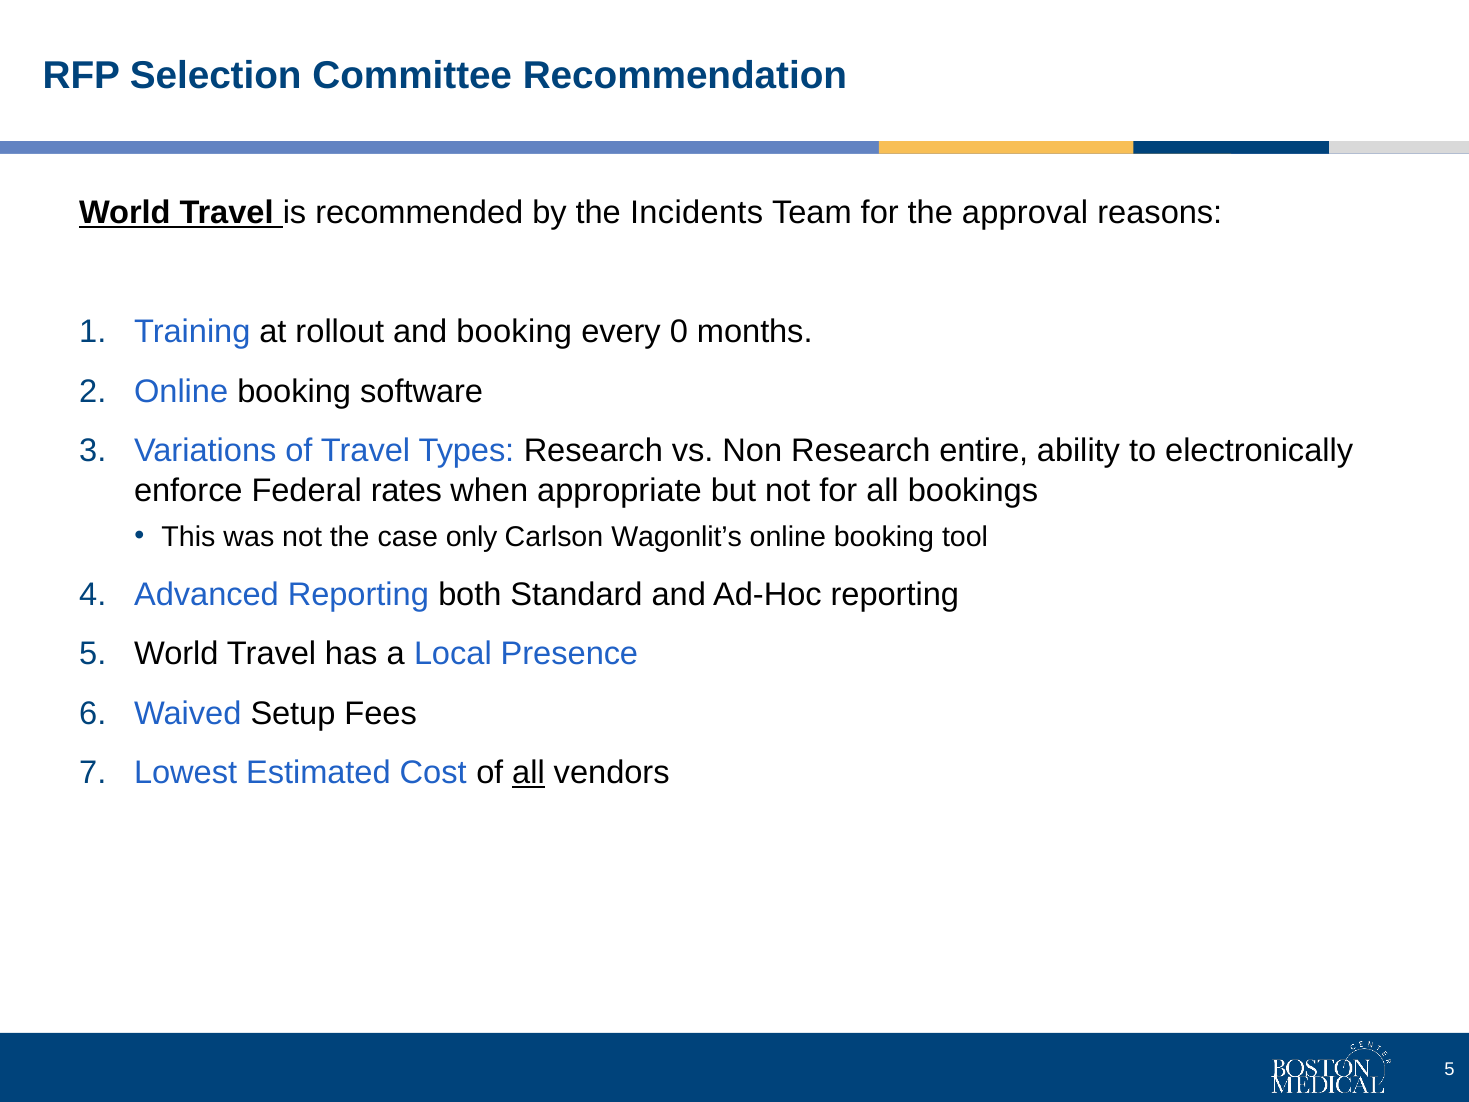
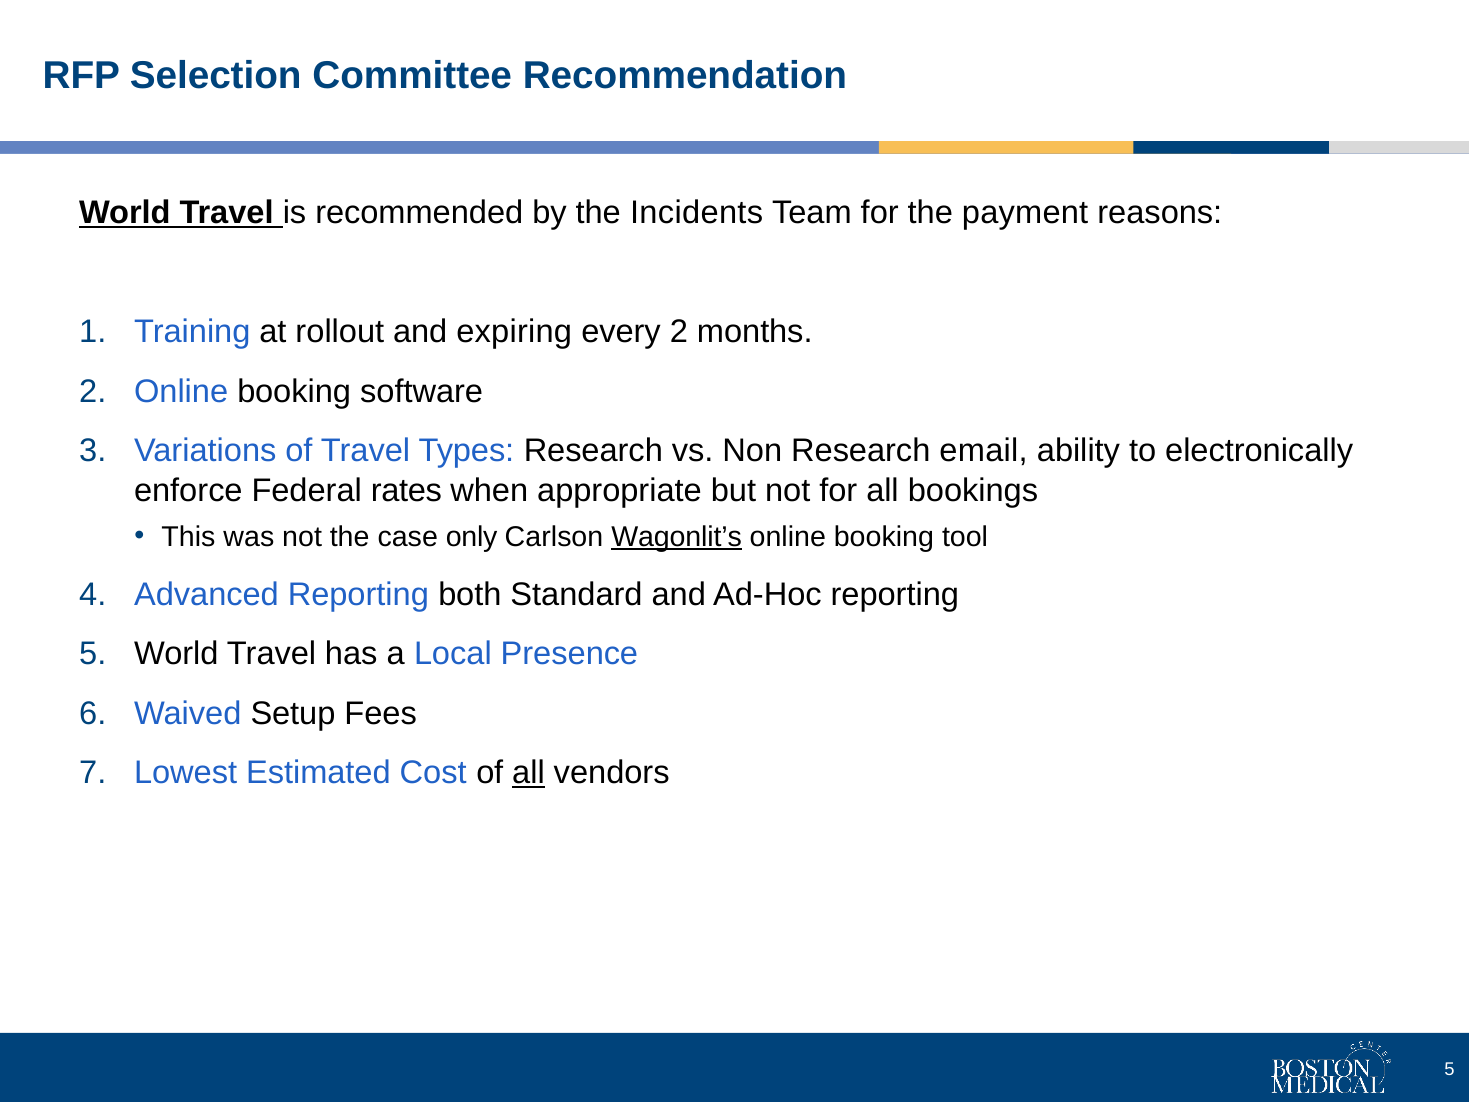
approval: approval -> payment (1025, 213)
and booking: booking -> expiring (514, 332)
every 0: 0 -> 2 (679, 332)
entire: entire -> email (984, 451)
Wagonlit’s underline: none -> present (677, 537)
